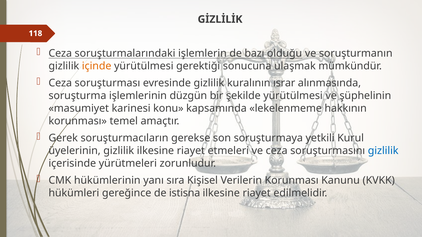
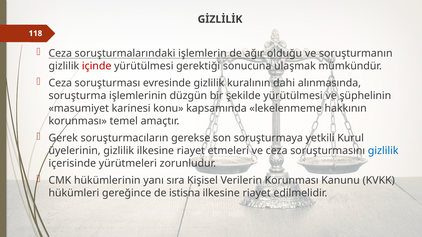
bazı: bazı -> ağır (254, 53)
içinde colour: orange -> red (97, 66)
ısrar: ısrar -> dahi (284, 83)
